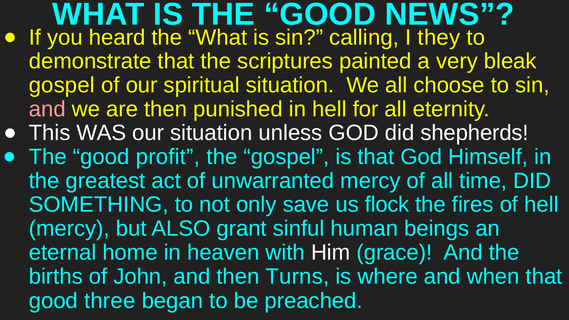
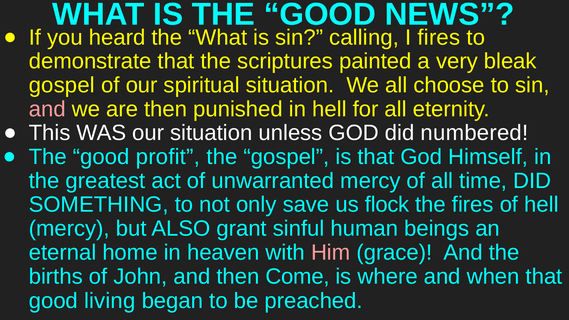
I they: they -> fires (439, 37)
shepherds: shepherds -> numbered (474, 133)
Him colour: white -> pink (331, 253)
Turns: Turns -> Come (298, 276)
three: three -> living (110, 301)
